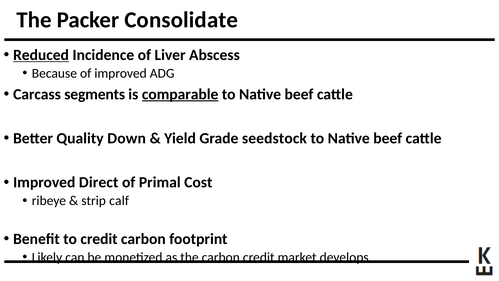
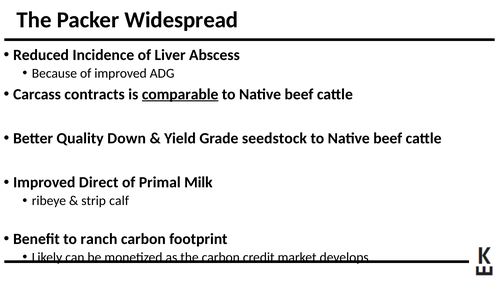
Consolidate: Consolidate -> Widespread (181, 20)
Reduced underline: present -> none (41, 55)
segments: segments -> contracts (95, 94)
Cost: Cost -> Milk (198, 182)
to credit: credit -> ranch (99, 239)
